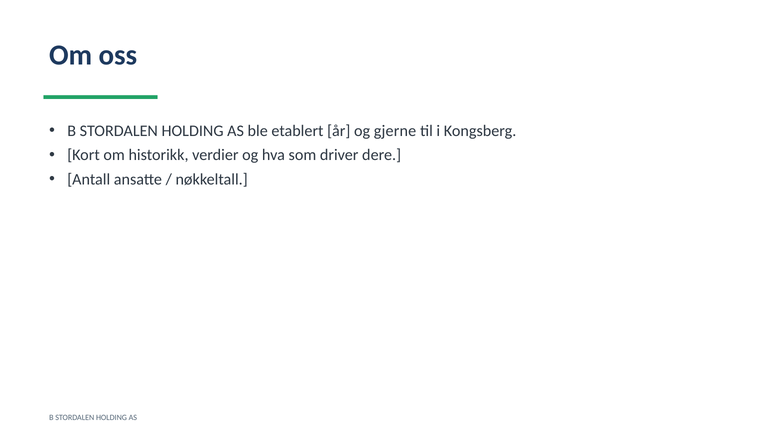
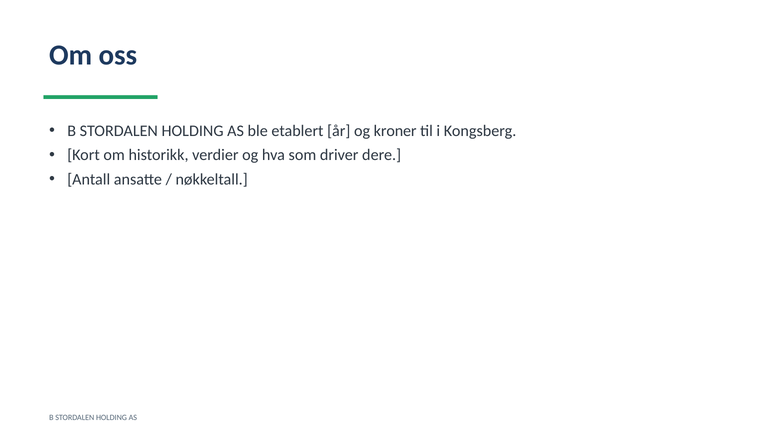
gjerne: gjerne -> kroner (395, 131)
